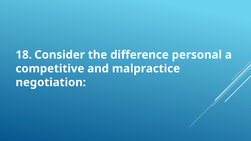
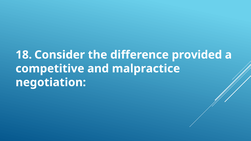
personal: personal -> provided (197, 55)
